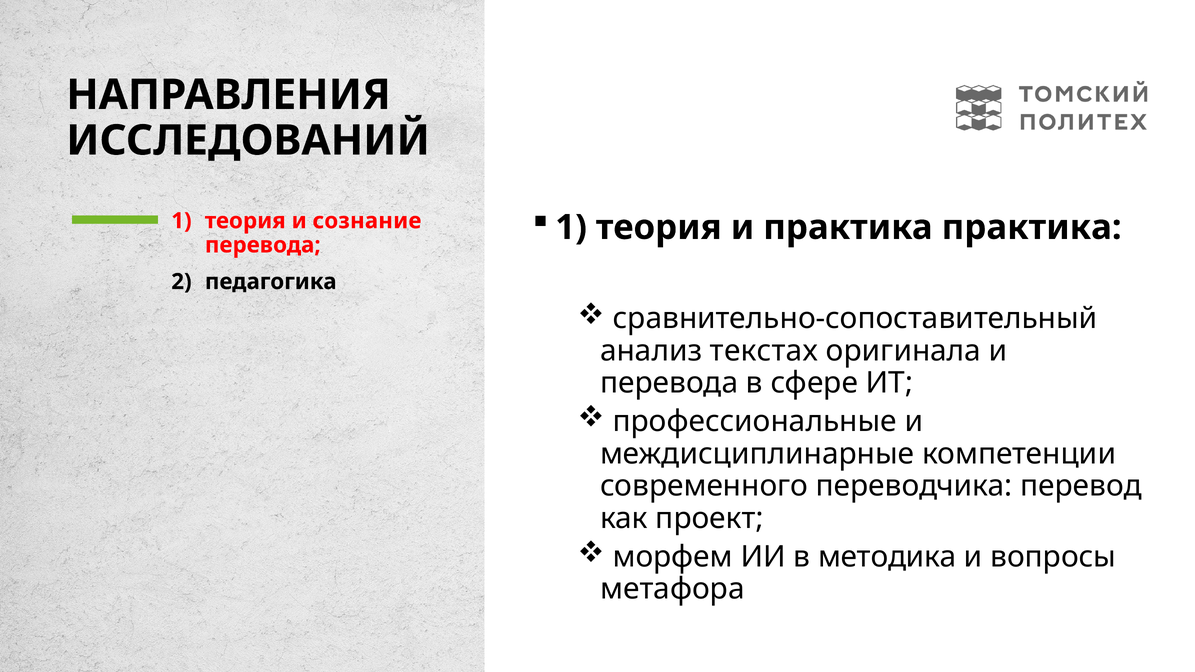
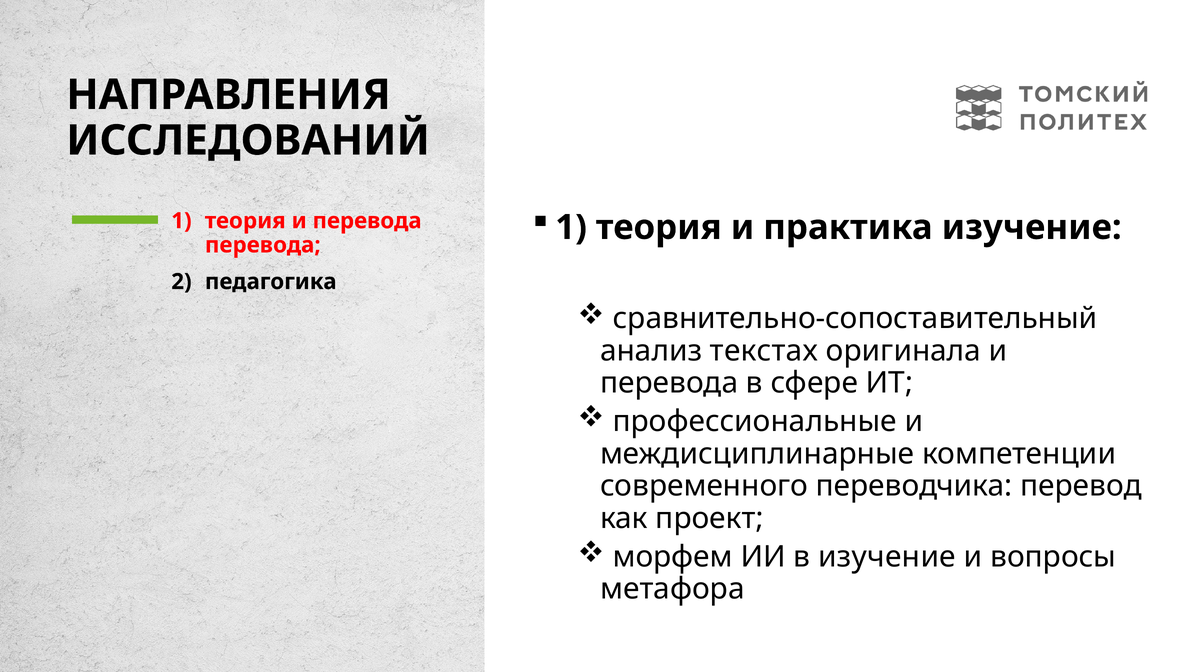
практика практика: практика -> изучение (1032, 227)
теория и сознание: сознание -> перевода (367, 221)
в методика: методика -> изучение (887, 557)
